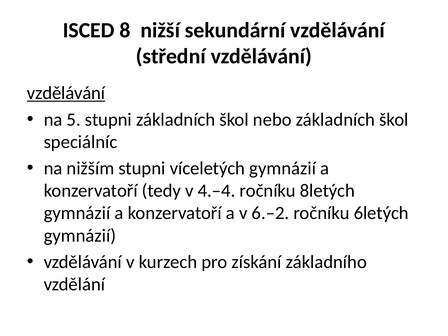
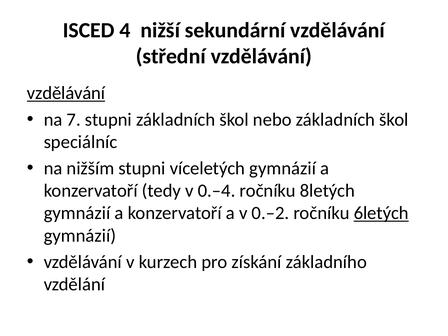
8: 8 -> 4 (125, 30)
5: 5 -> 7 (74, 120)
4.–4: 4.–4 -> 0.–4 (217, 191)
6.–2: 6.–2 -> 0.–2 (270, 213)
6letých underline: none -> present (381, 213)
